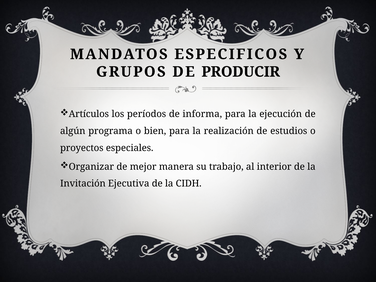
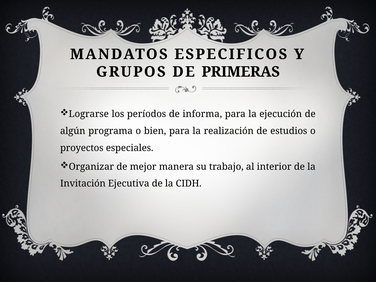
PRODUCIR: PRODUCIR -> PRIMERAS (241, 72)
Artículos: Artículos -> Lograrse (89, 114)
